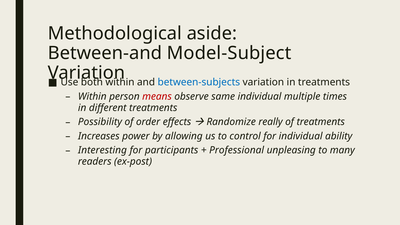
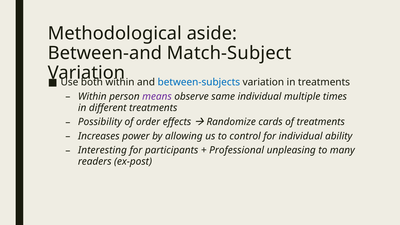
Model-Subject: Model-Subject -> Match-Subject (229, 53)
means colour: red -> purple (157, 96)
really: really -> cards (271, 122)
